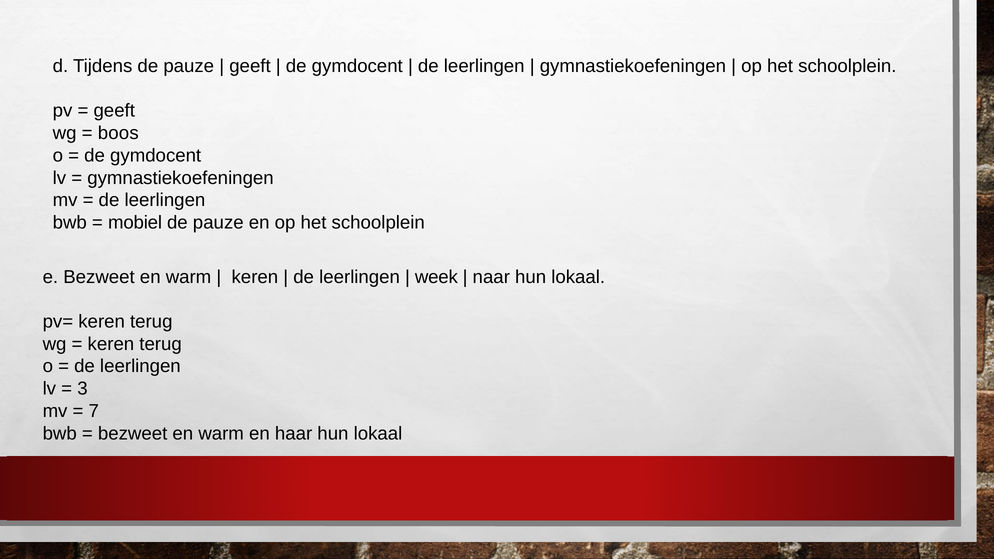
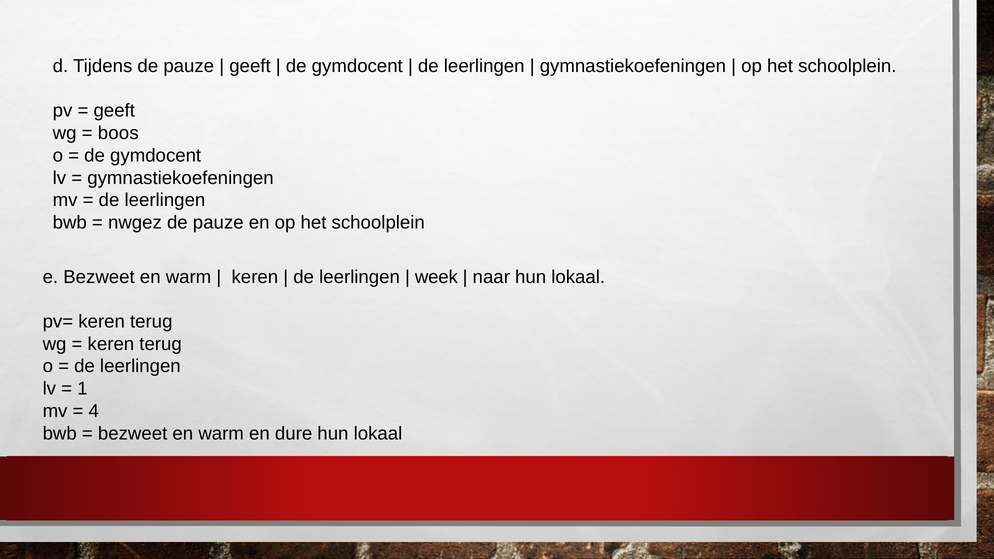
mobiel: mobiel -> nwgez (135, 223)
3: 3 -> 1 (82, 389)
7: 7 -> 4 (94, 411)
haar: haar -> dure (294, 433)
